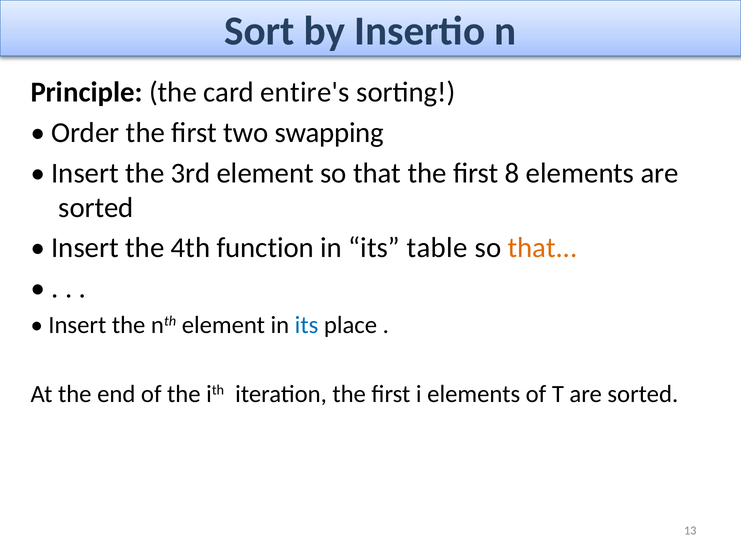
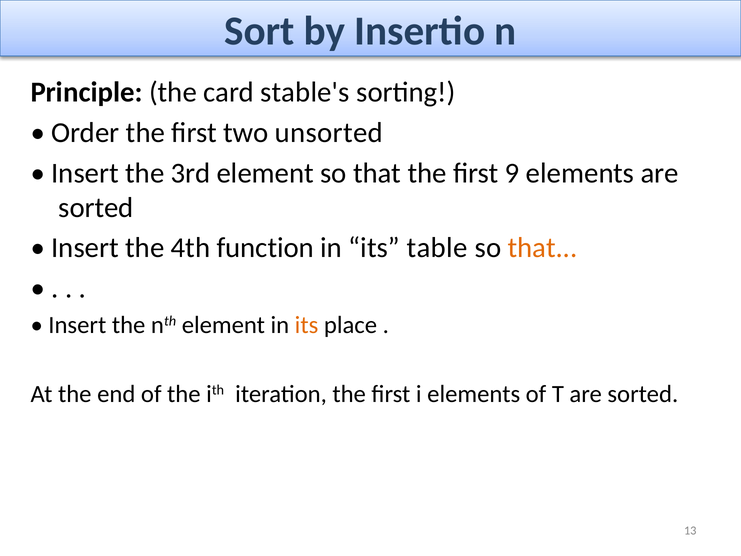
entire's: entire's -> stable's (305, 92)
swapping: swapping -> unsorted (329, 133)
8: 8 -> 9 (512, 173)
its colour: blue -> orange (307, 325)
